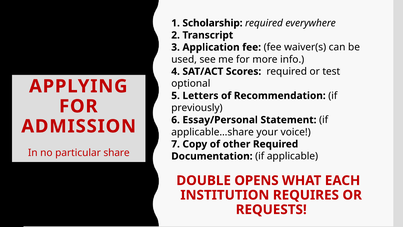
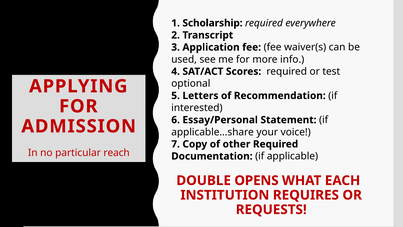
previously: previously -> interested (197, 108)
share: share -> reach (117, 152)
